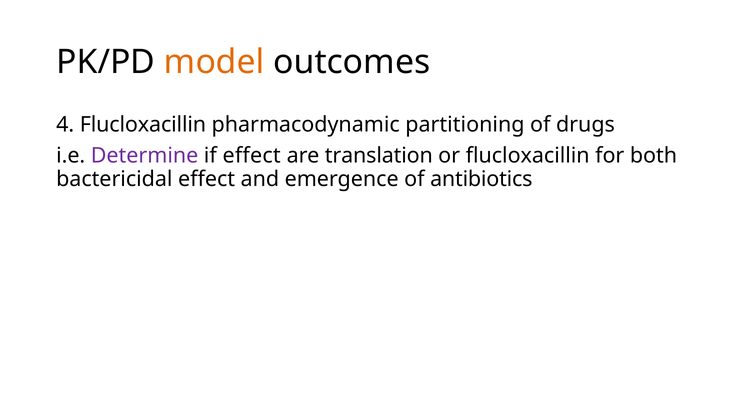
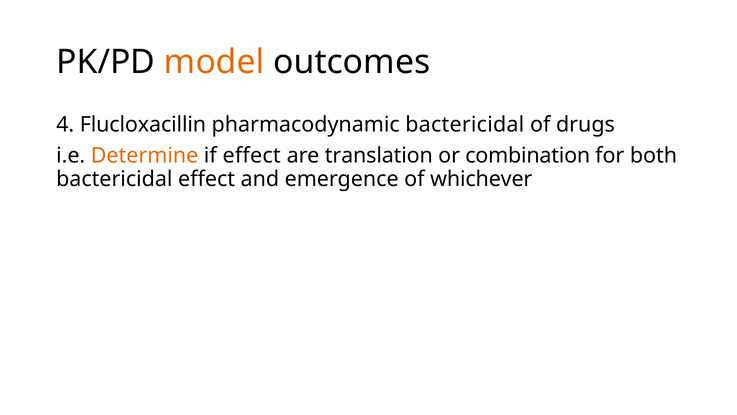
pharmacodynamic partitioning: partitioning -> bactericidal (465, 125)
Determine colour: purple -> orange (145, 156)
or flucloxacillin: flucloxacillin -> combination (528, 156)
antibiotics: antibiotics -> whichever (481, 179)
